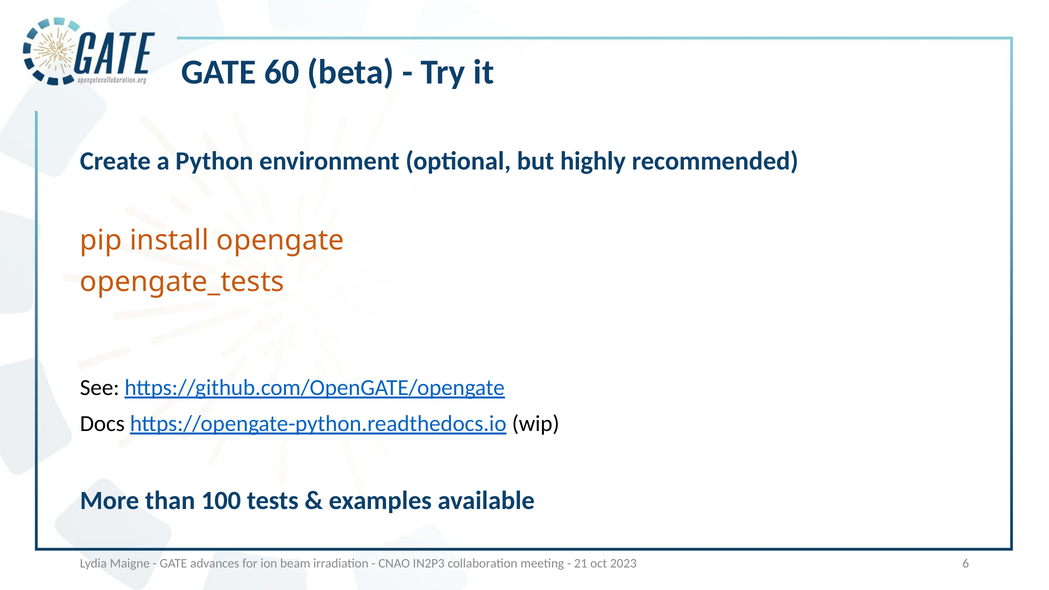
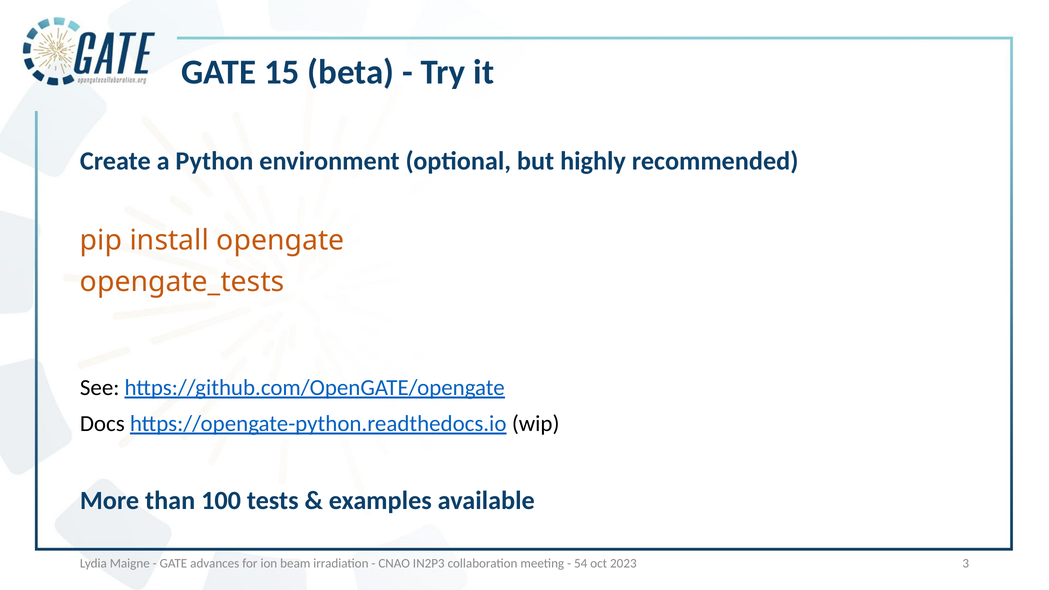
60: 60 -> 15 (282, 72)
21: 21 -> 54 (581, 563)
6: 6 -> 3 (966, 563)
